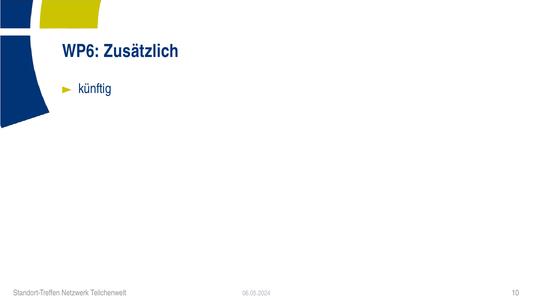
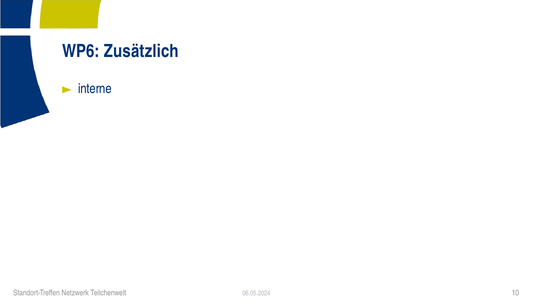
künftig: künftig -> interne (95, 89)
